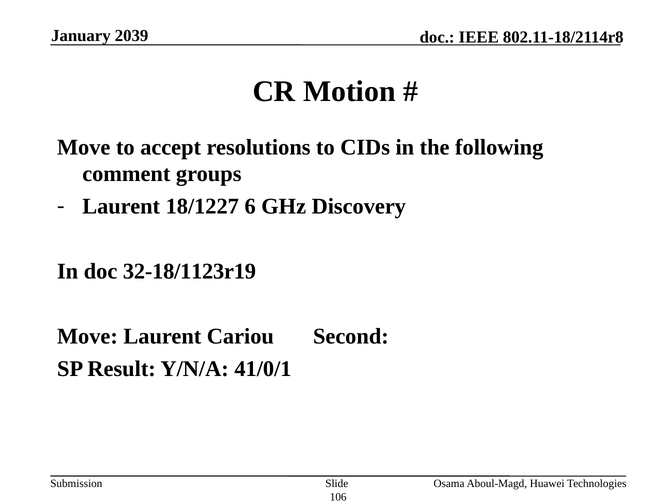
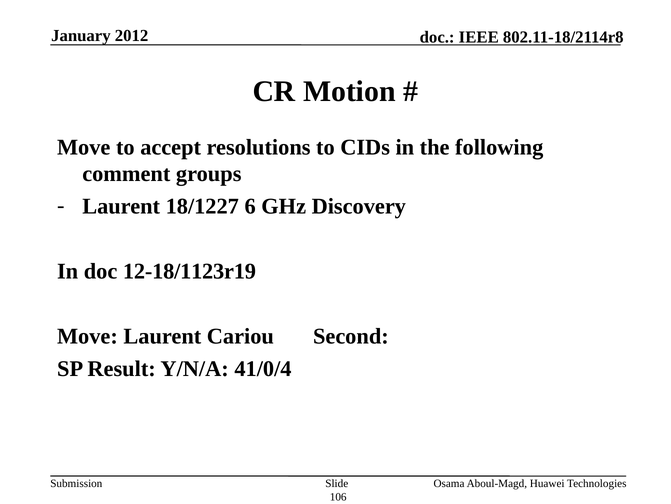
2039: 2039 -> 2012 (132, 36)
32-18/1123r19: 32-18/1123r19 -> 12-18/1123r19 (189, 271)
41/0/1: 41/0/1 -> 41/0/4 (263, 368)
